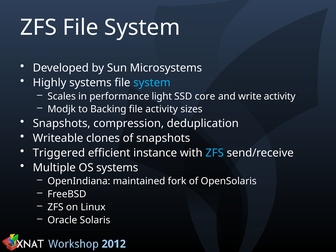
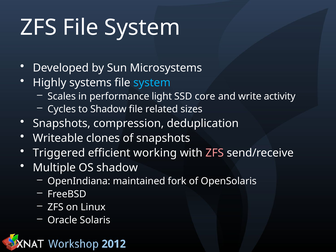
Modjk: Modjk -> Cycles (62, 109)
to Backing: Backing -> Shadow (108, 109)
file activity: activity -> related (162, 109)
instance: instance -> working (155, 153)
ZFS colour: light blue -> pink (215, 153)
OS systems: systems -> shadow (117, 168)
